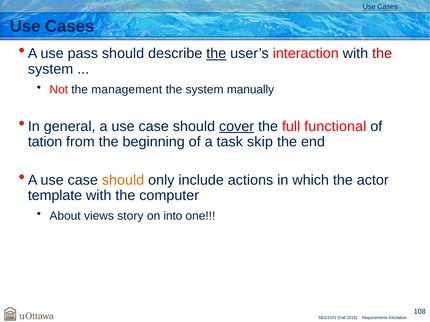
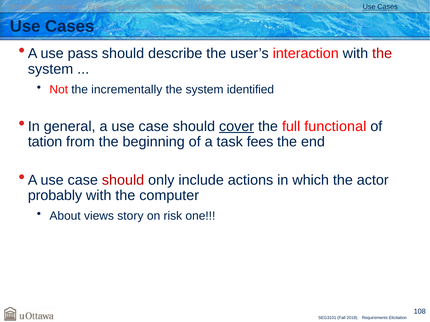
the underline: present -> none (216, 54)
management: management -> incrementally (127, 90)
manually: manually -> identified (250, 90)
skip: skip -> fees (260, 142)
should colour: orange -> red (123, 180)
template: template -> probably (55, 196)
into: into -> risk (173, 216)
